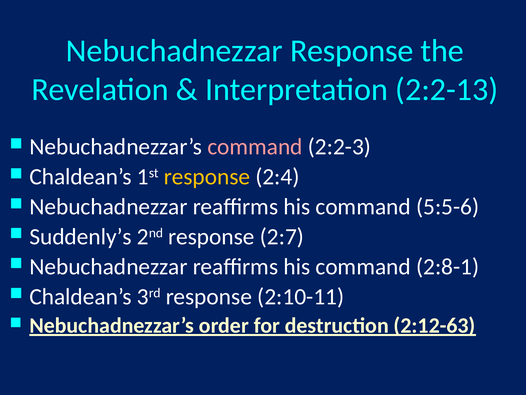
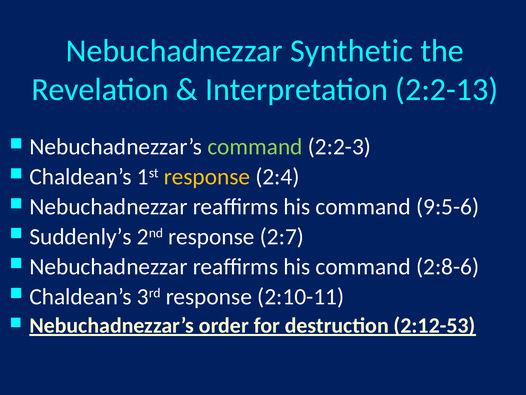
Nebuchadnezzar Response: Response -> Synthetic (351, 51)
command colour: pink -> light green (255, 147)
5:5-6: 5:5-6 -> 9:5-6 (448, 207)
2:8-1: 2:8-1 -> 2:8-6 (448, 266)
2:12-63: 2:12-63 -> 2:12-53 (435, 325)
